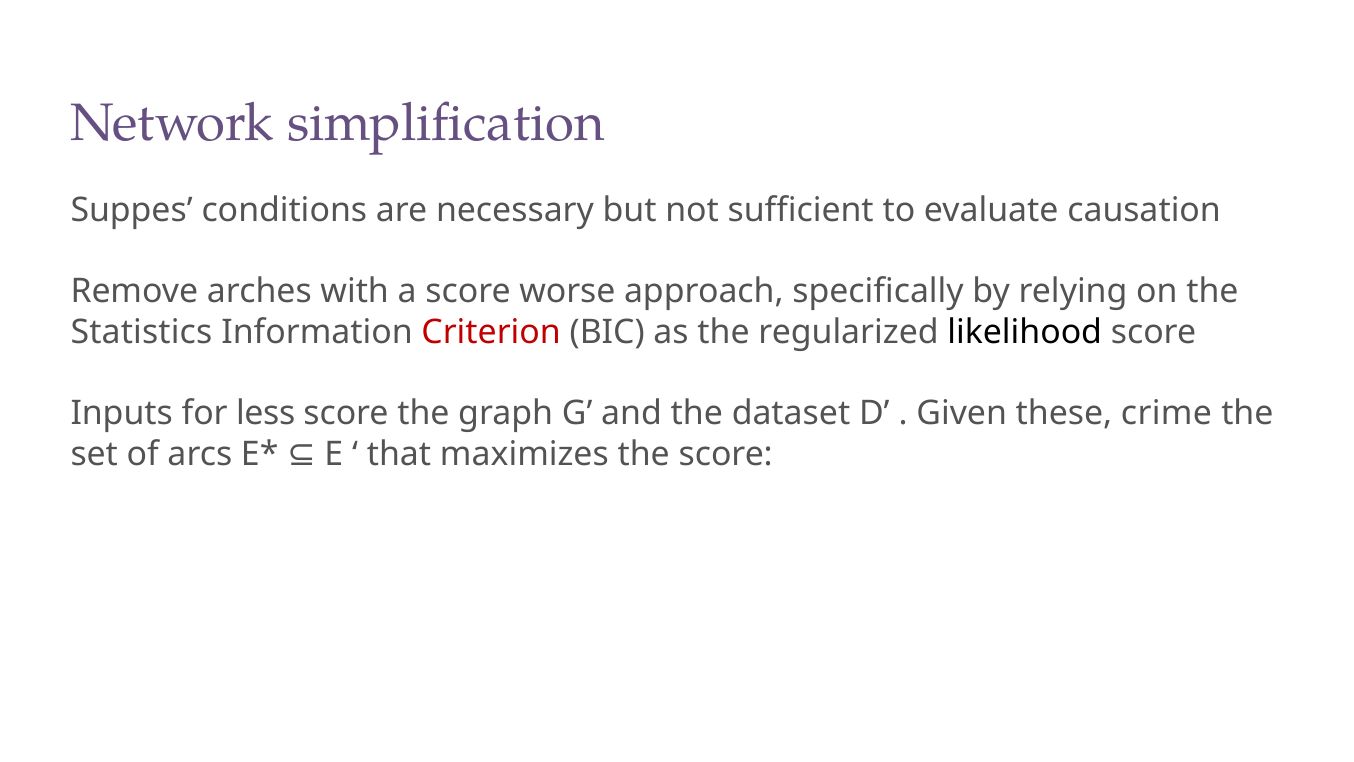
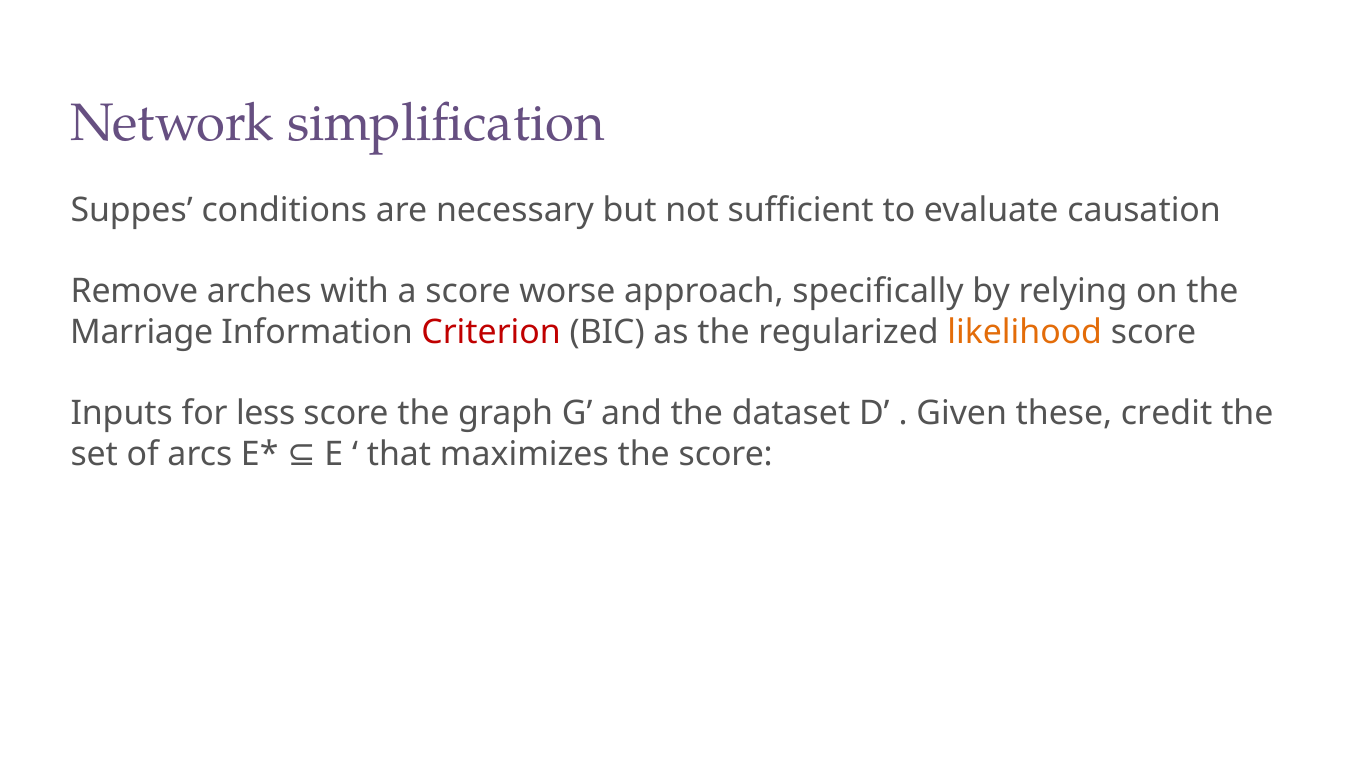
Statistics: Statistics -> Marriage (142, 332)
likelihood colour: black -> orange (1025, 332)
crime: crime -> credit (1167, 414)
